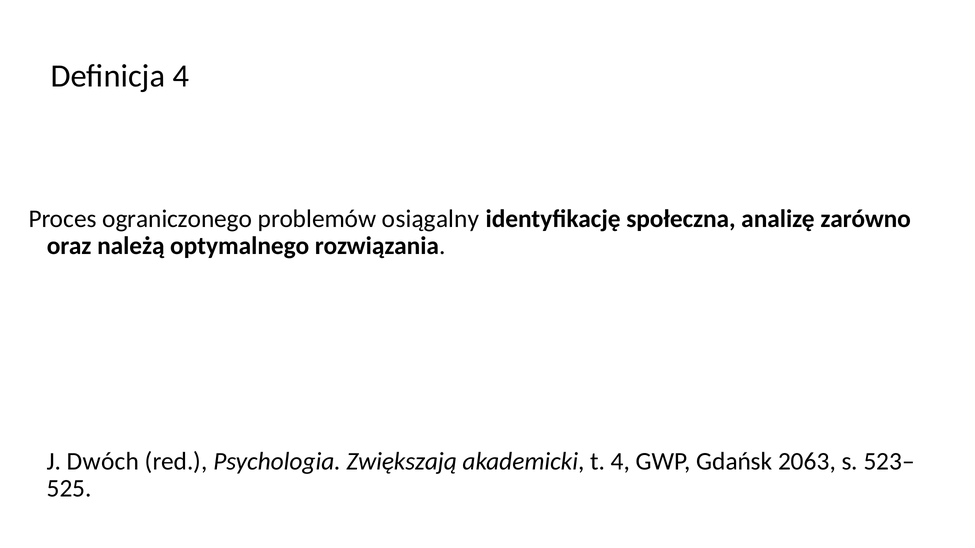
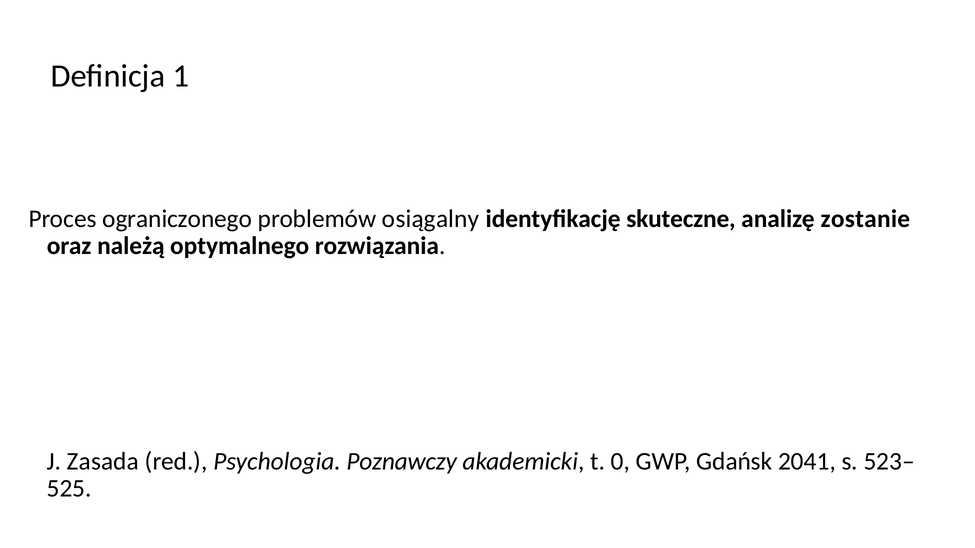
Definicja 4: 4 -> 1 (181, 76)
społeczna: społeczna -> skuteczne (681, 219)
zarówno: zarówno -> zostanie (865, 219)
Dwóch: Dwóch -> Zasada (103, 462)
Zwiększają: Zwiększają -> Poznawczy (402, 462)
t 4: 4 -> 0 (621, 462)
2063: 2063 -> 2041 (807, 462)
